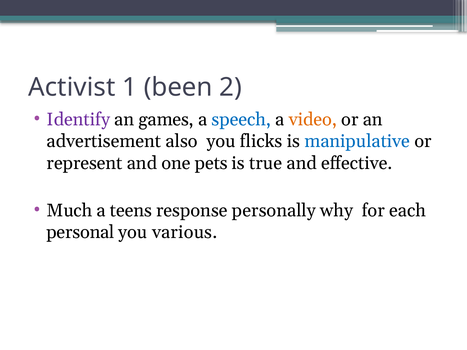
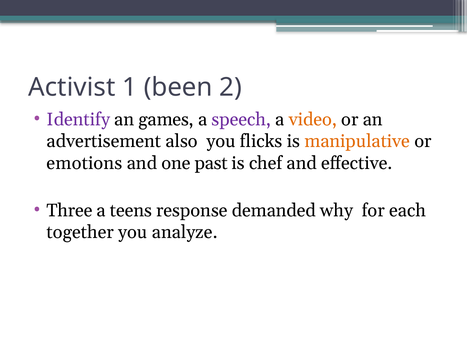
speech colour: blue -> purple (241, 120)
manipulative colour: blue -> orange (357, 141)
represent: represent -> emotions (84, 163)
pets: pets -> past (211, 163)
true: true -> chef (266, 163)
Much: Much -> Three (69, 211)
personally: personally -> demanded (274, 211)
personal: personal -> together (80, 233)
various: various -> analyze (185, 233)
